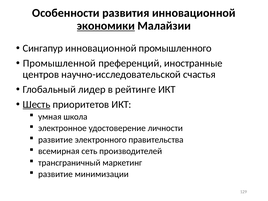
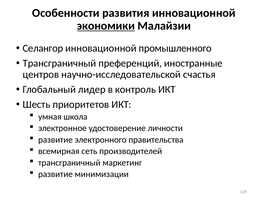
Сингапур: Сингапур -> Селангор (43, 48)
Промышленной: Промышленной -> Трансграничный (59, 63)
рейтинге: рейтинге -> контроль (136, 89)
Шесть underline: present -> none (37, 104)
